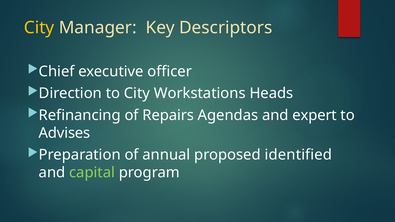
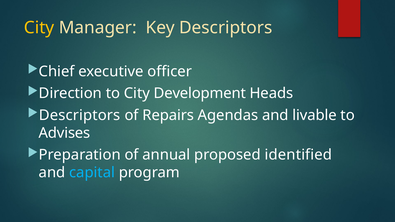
Workstations: Workstations -> Development (200, 93)
Refinancing: Refinancing -> Descriptors (80, 115)
expert: expert -> livable (315, 115)
capital colour: light green -> light blue (92, 173)
